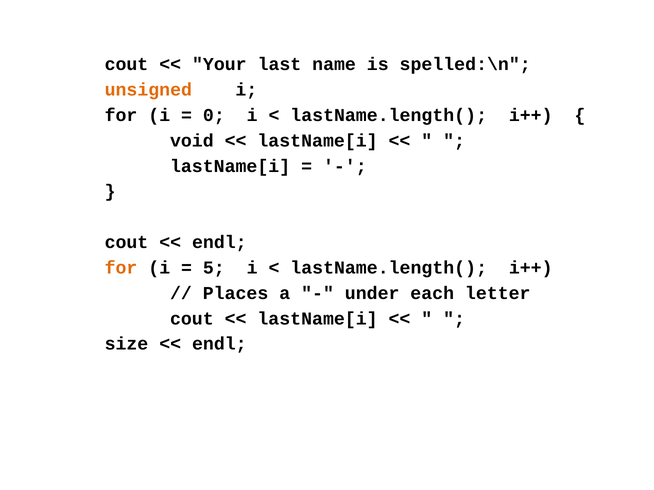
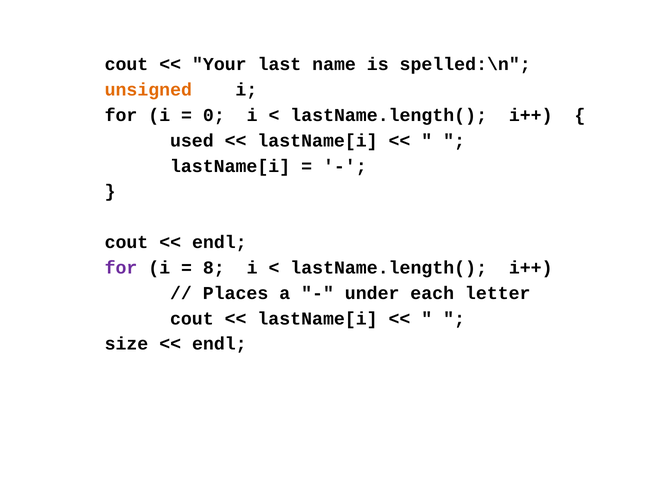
void: void -> used (192, 141)
for colour: orange -> purple (121, 268)
5: 5 -> 8 (214, 268)
